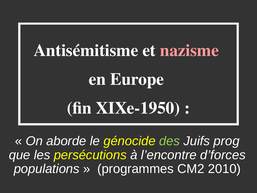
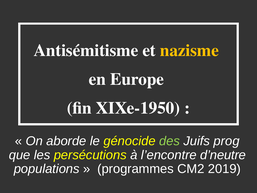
nazisme colour: pink -> yellow (189, 50)
d’forces: d’forces -> d’neutre (223, 155)
2010: 2010 -> 2019 (224, 169)
